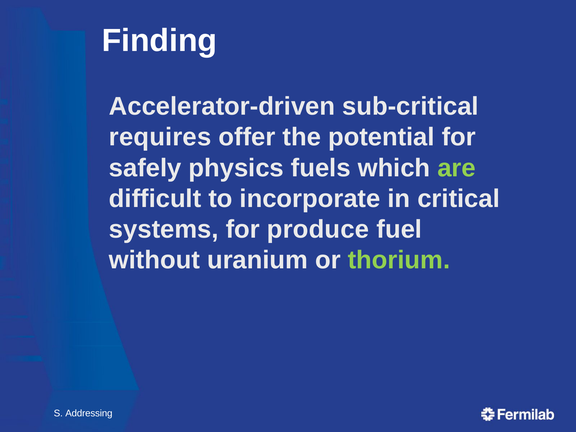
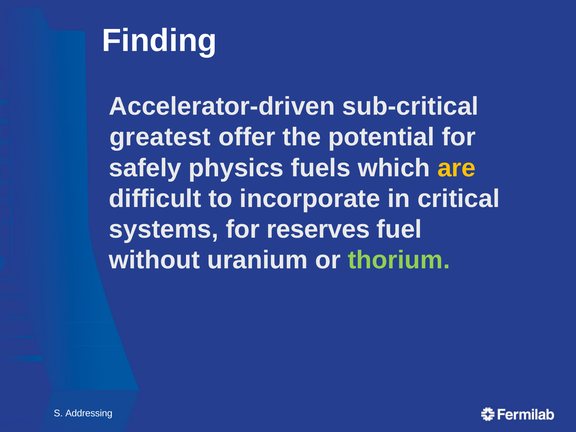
requires: requires -> greatest (160, 137)
are colour: light green -> yellow (457, 168)
produce: produce -> reserves (318, 229)
